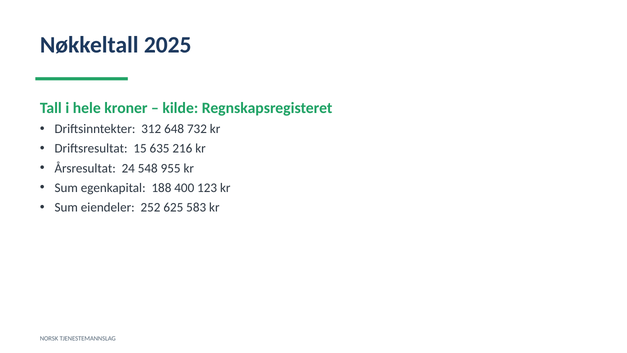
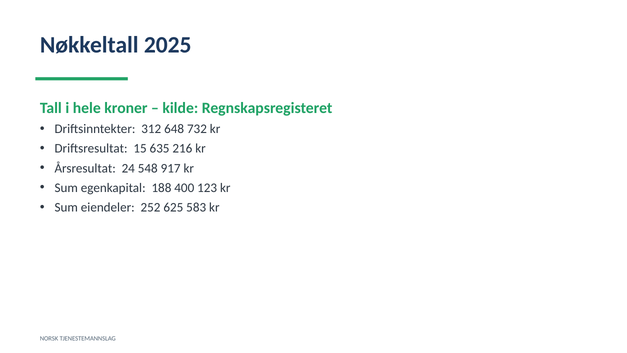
955: 955 -> 917 (171, 168)
